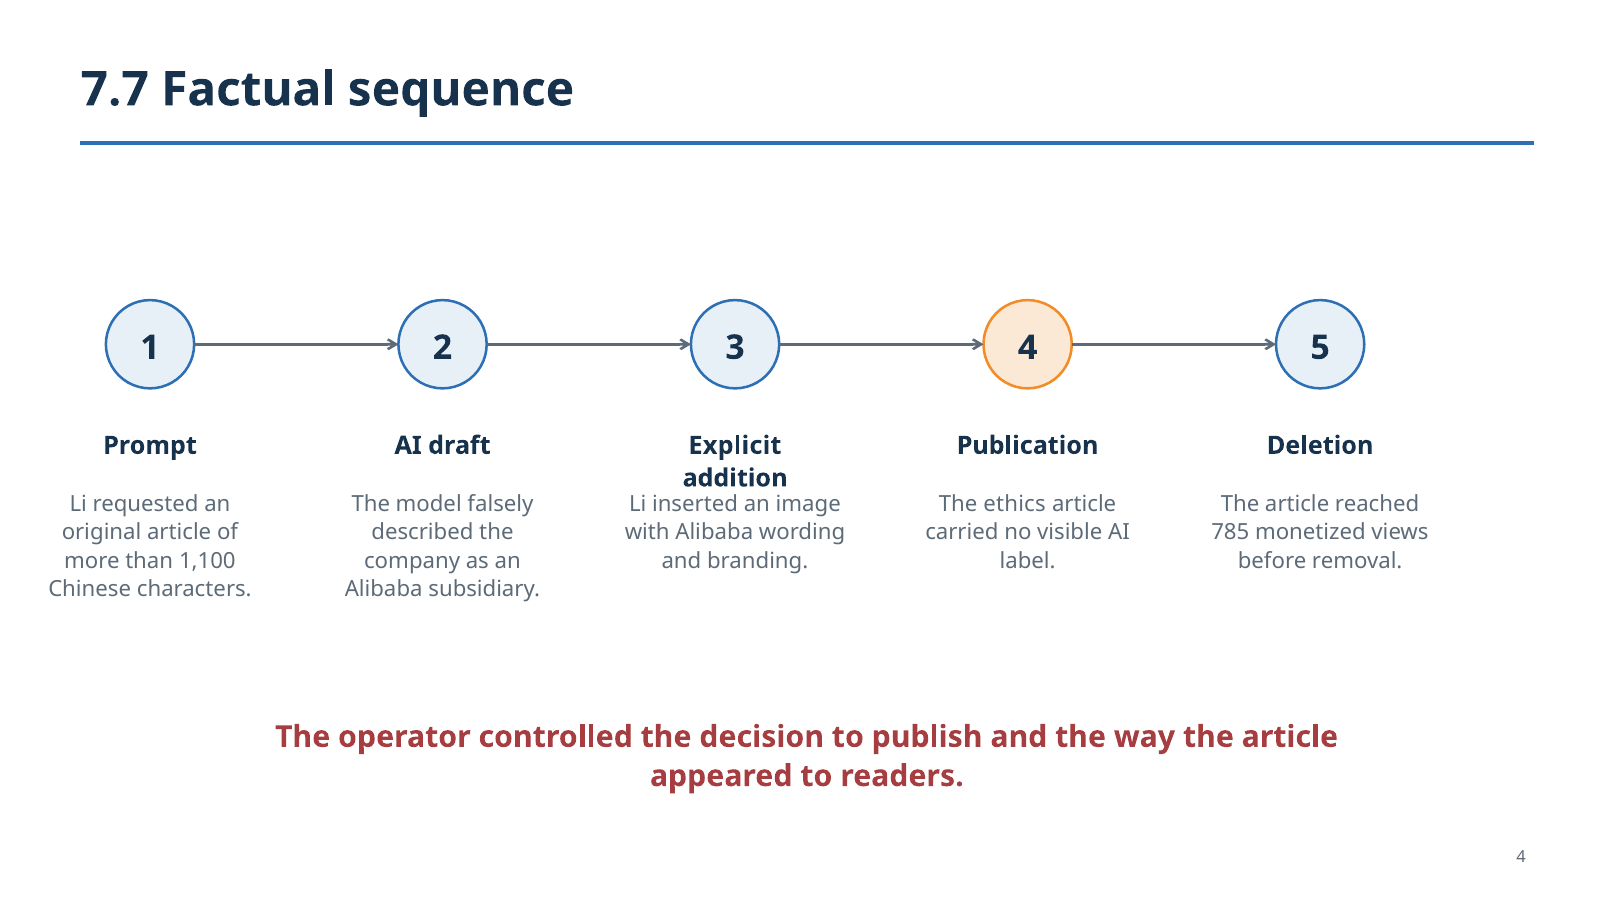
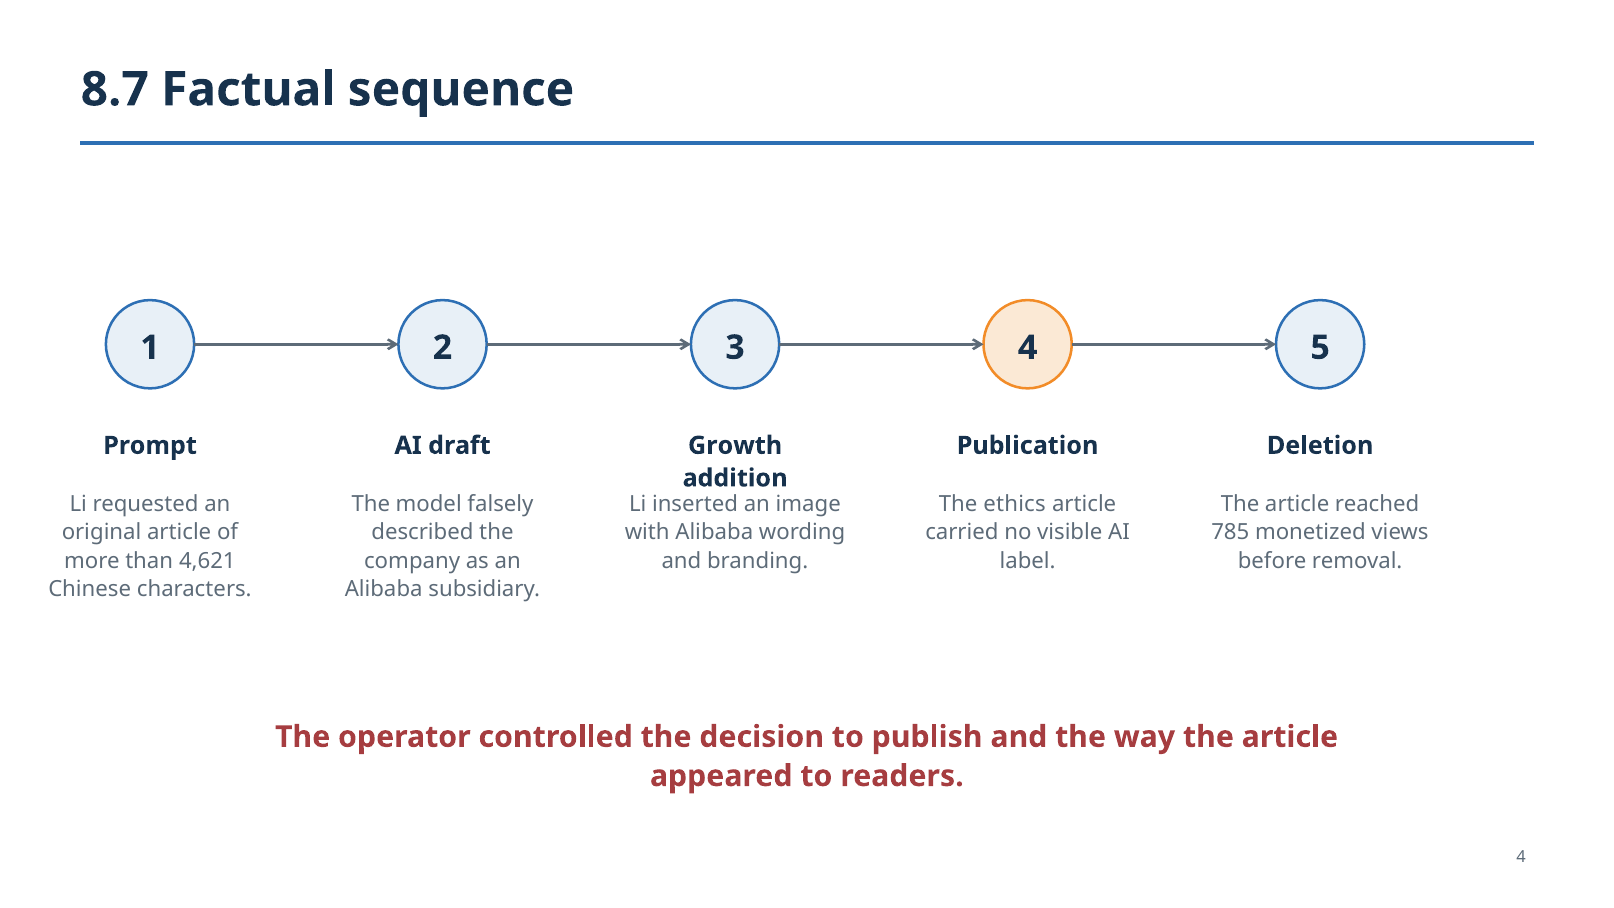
7.7: 7.7 -> 8.7 (115, 90)
Explicit: Explicit -> Growth (735, 445)
1,100: 1,100 -> 4,621 (207, 561)
